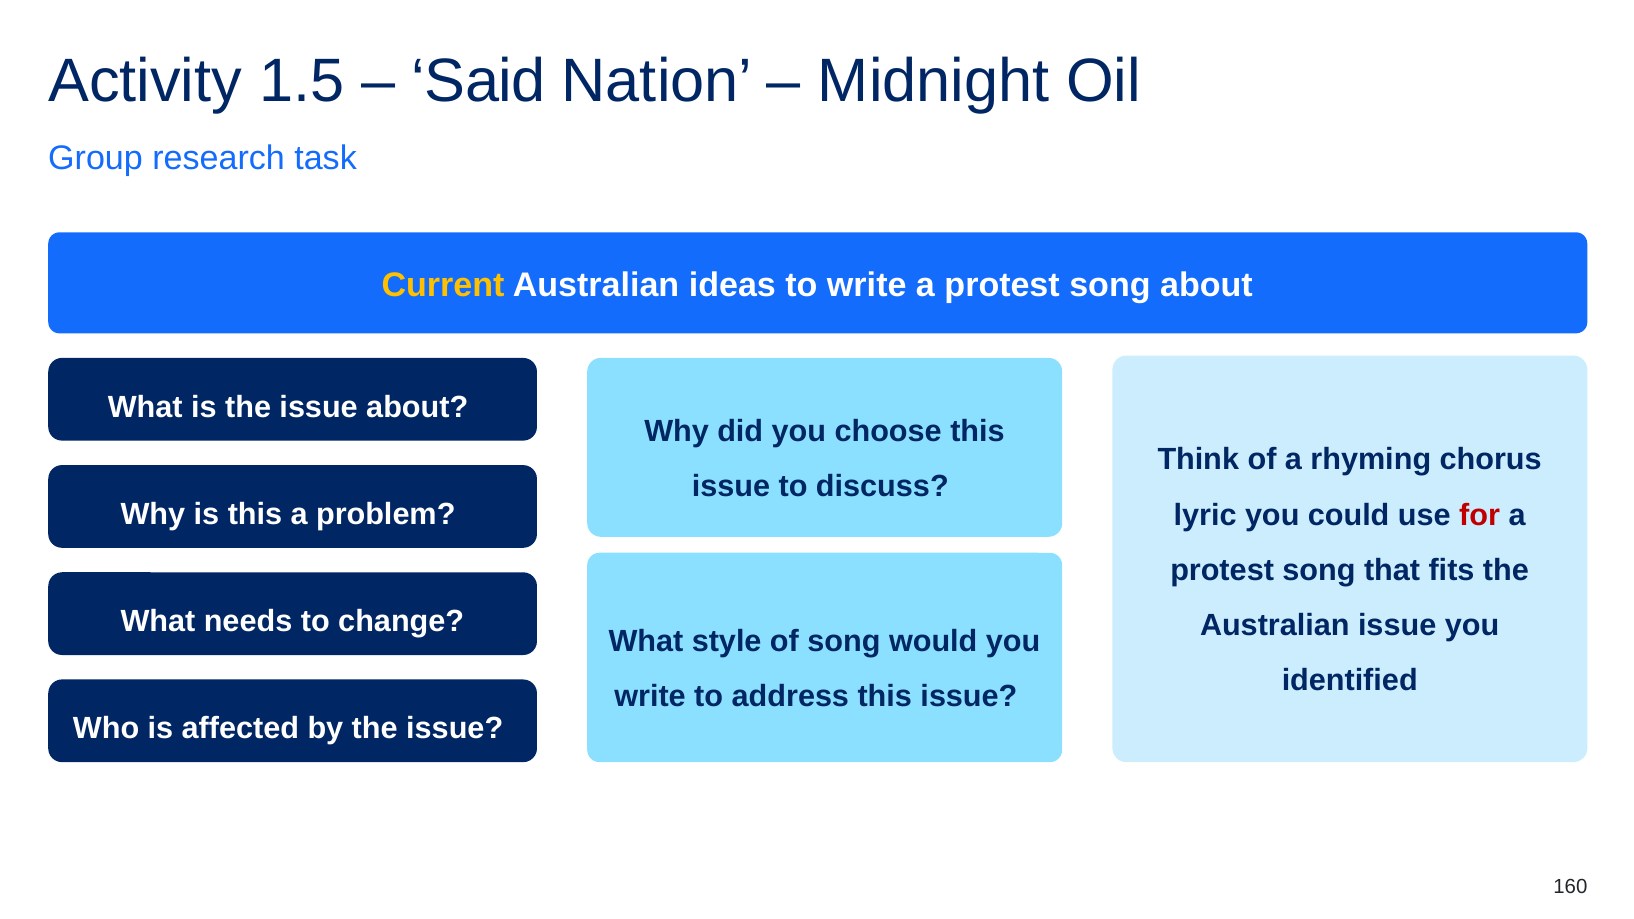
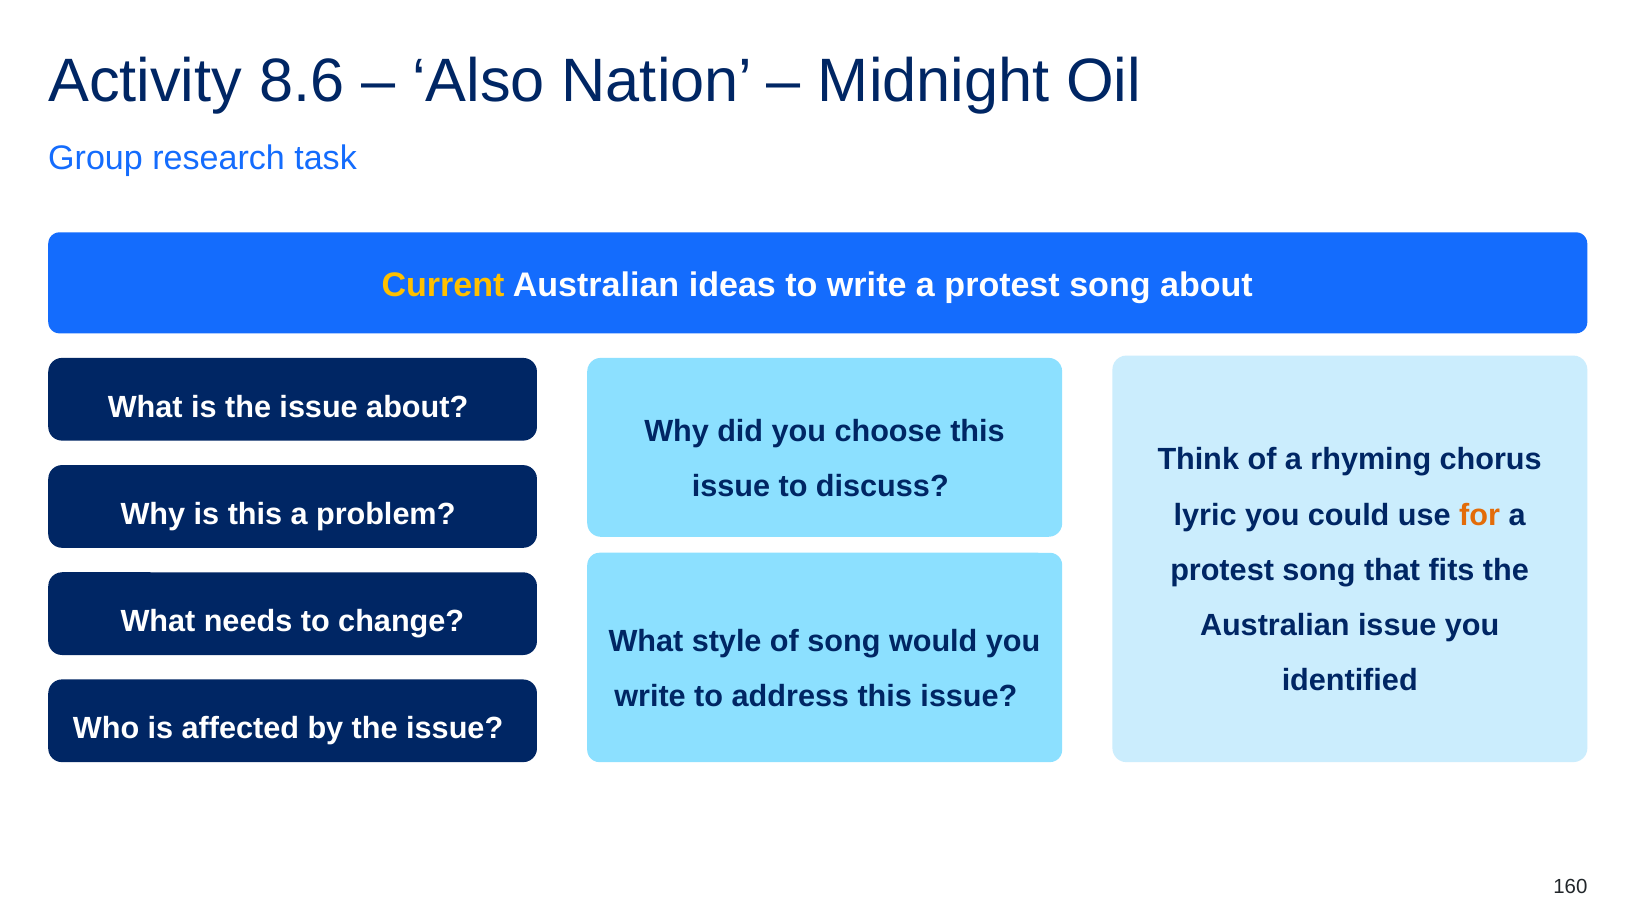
1.5: 1.5 -> 8.6 (302, 81)
Said: Said -> Also (478, 81)
for colour: red -> orange (1480, 515)
